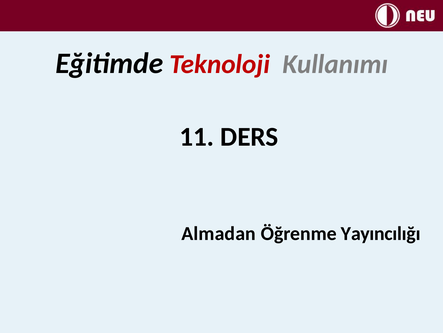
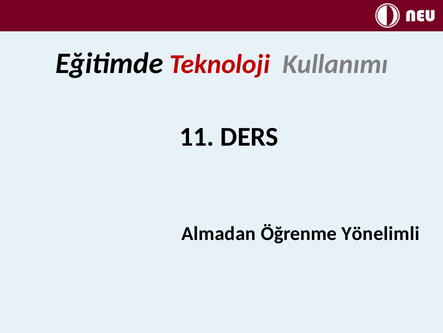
Yayıncılığı: Yayıncılığı -> Yönelimli (381, 233)
